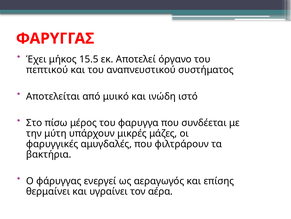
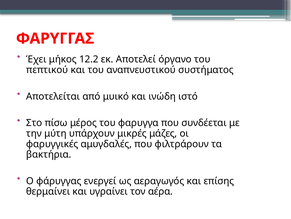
15.5: 15.5 -> 12.2 (89, 59)
